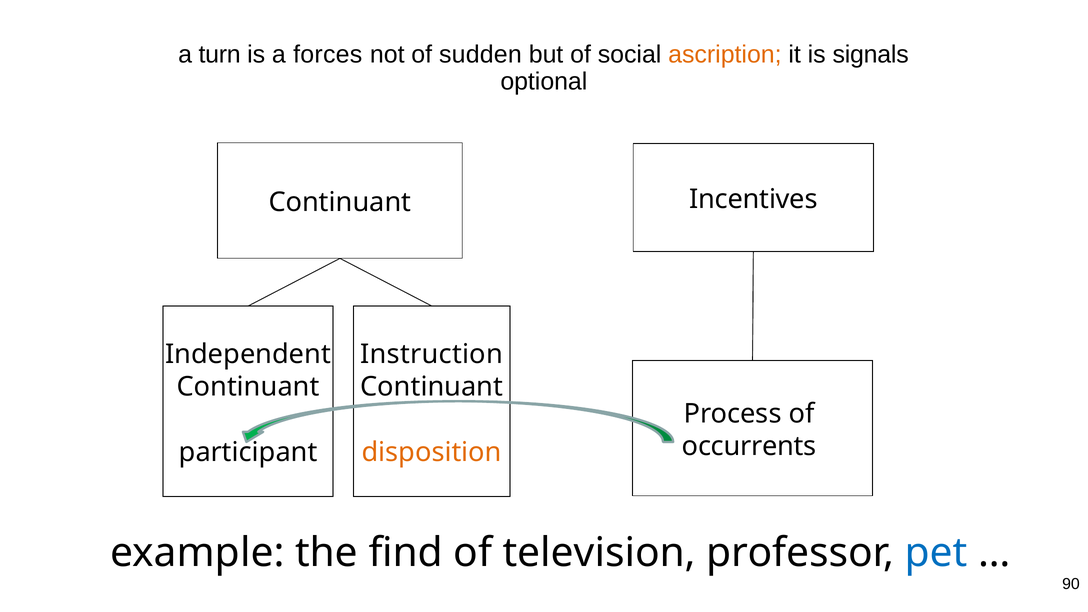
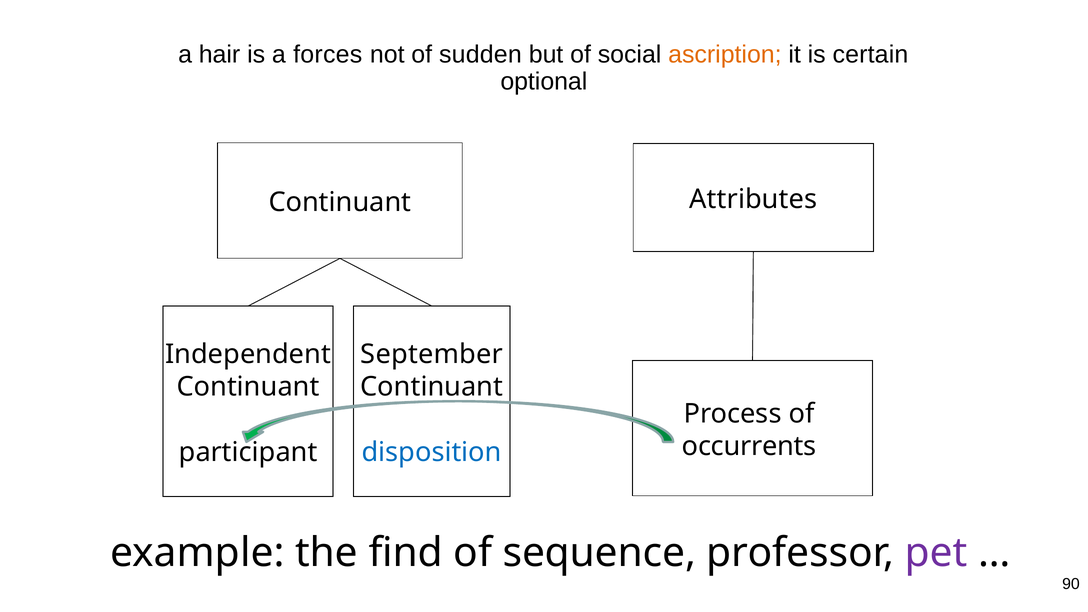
turn: turn -> hair (220, 55)
signals: signals -> certain (870, 55)
Incentives: Incentives -> Attributes (753, 199)
Instruction: Instruction -> September (432, 354)
disposition colour: orange -> blue (432, 452)
television: television -> sequence (599, 553)
pet colour: blue -> purple (936, 553)
